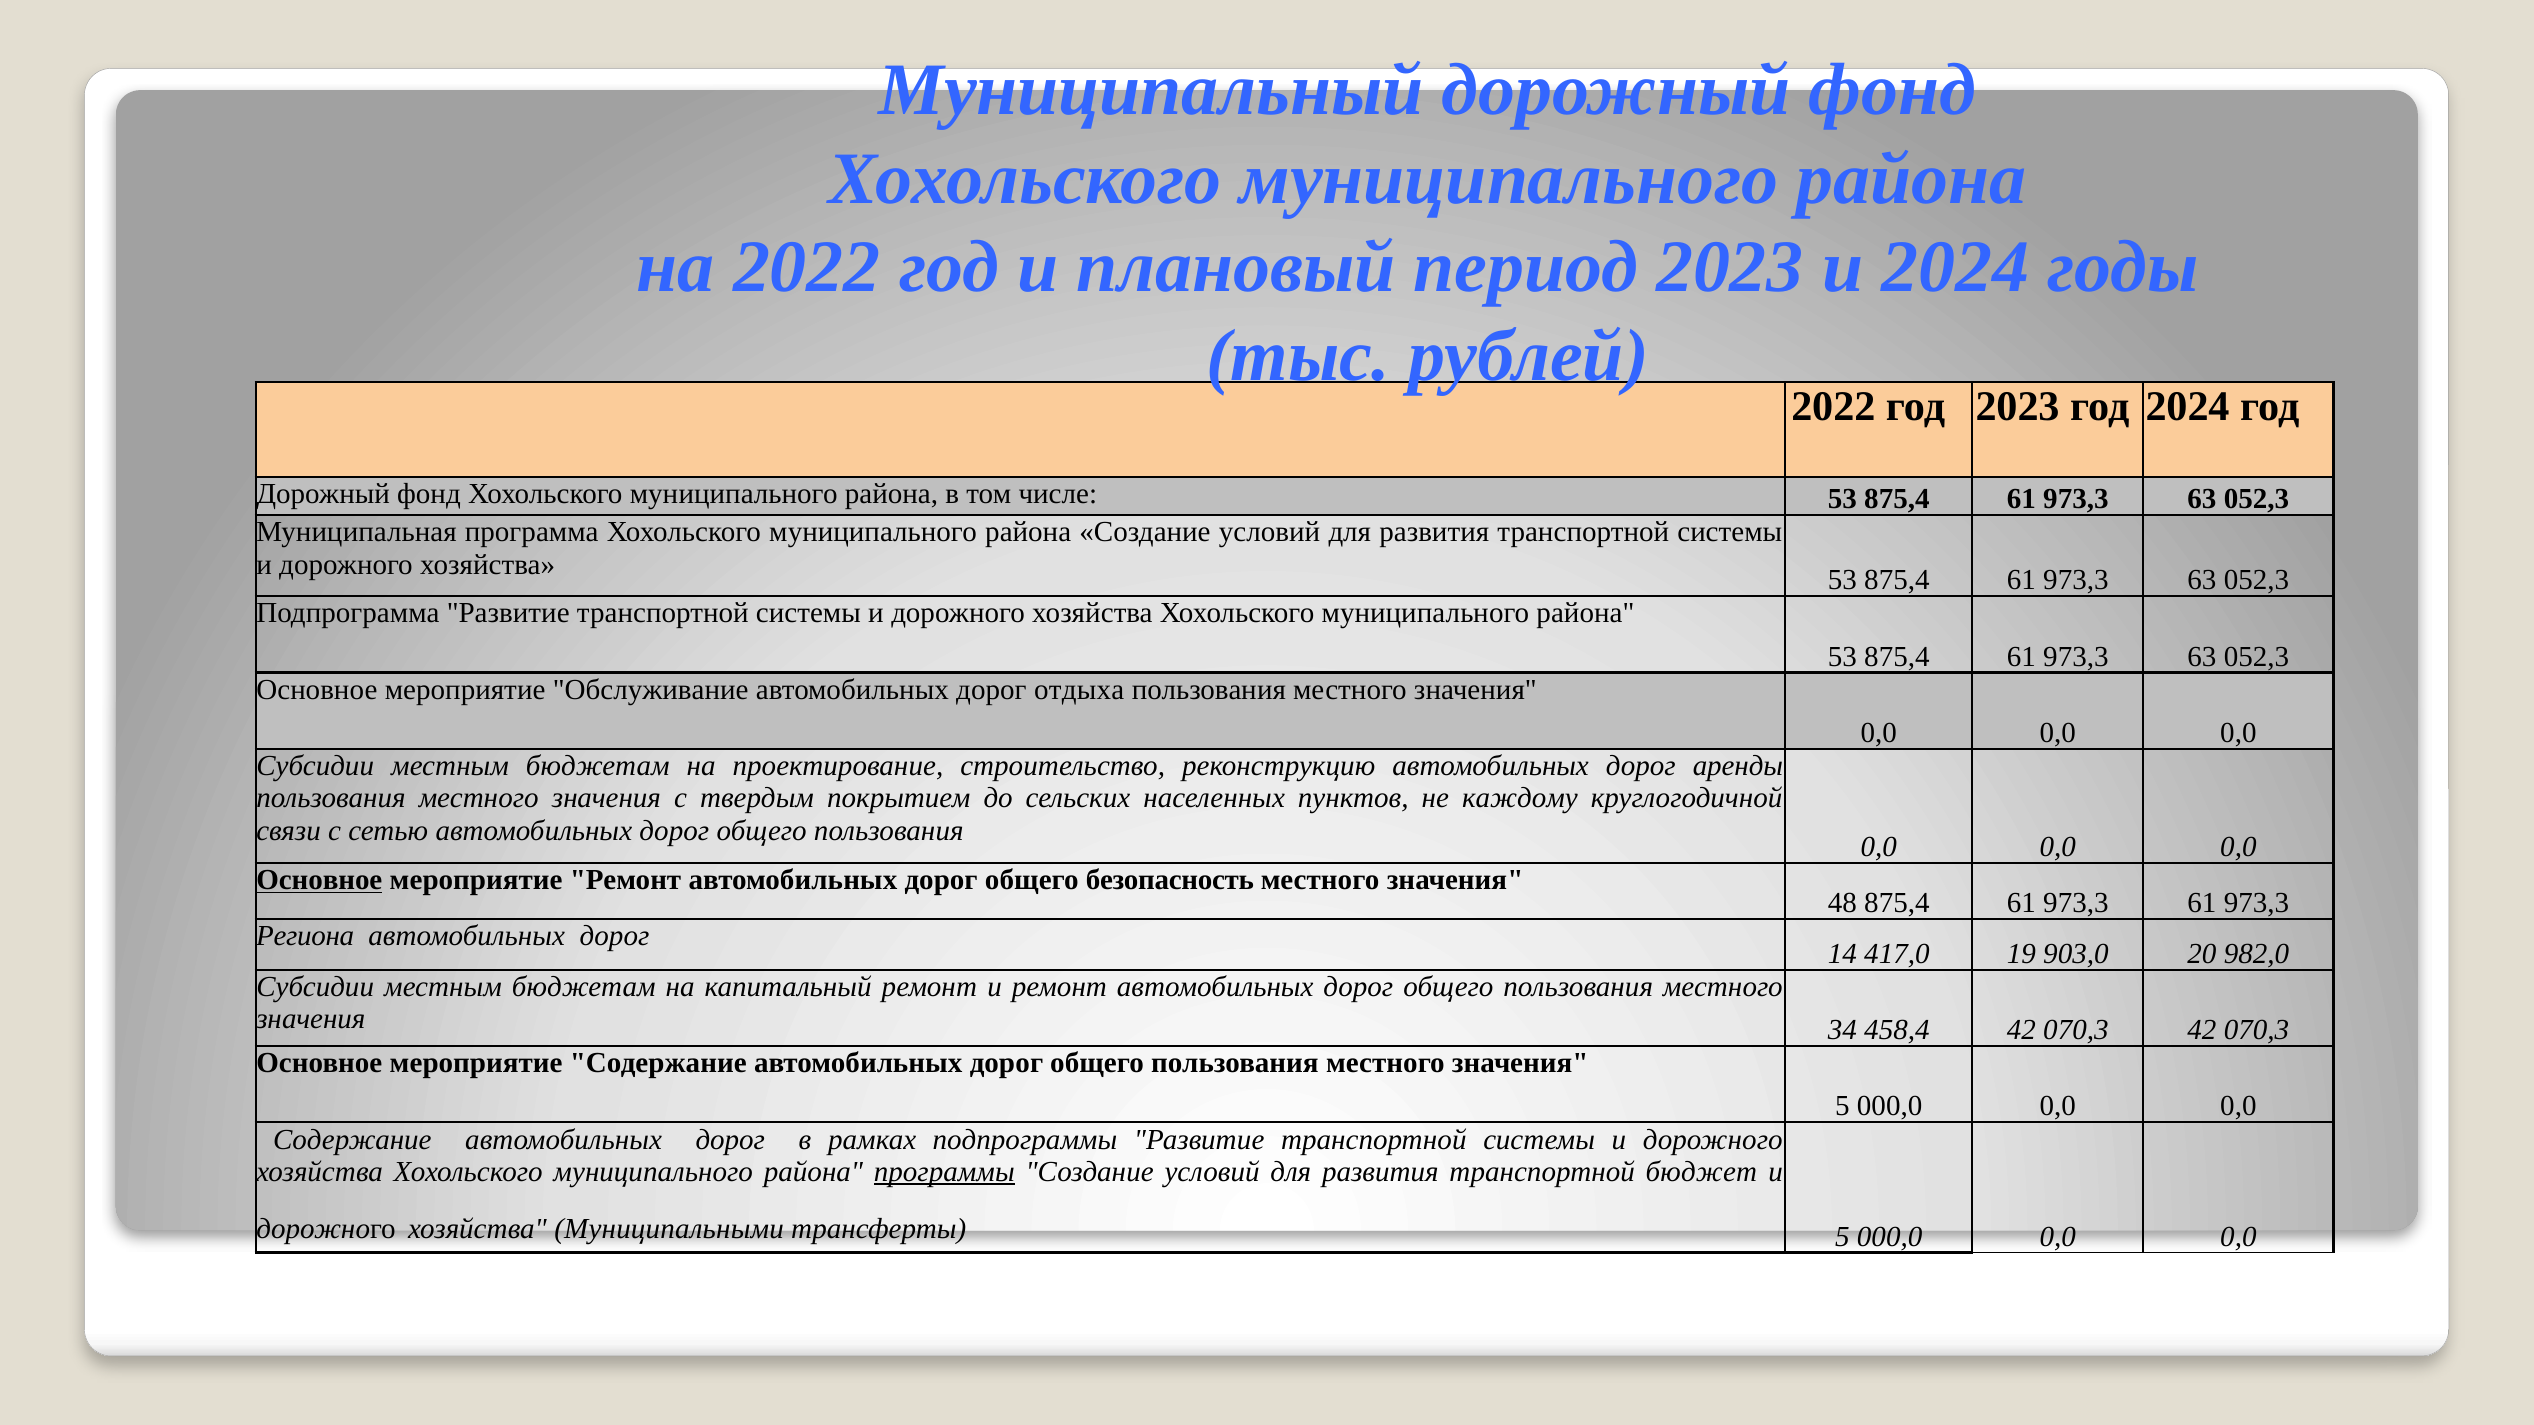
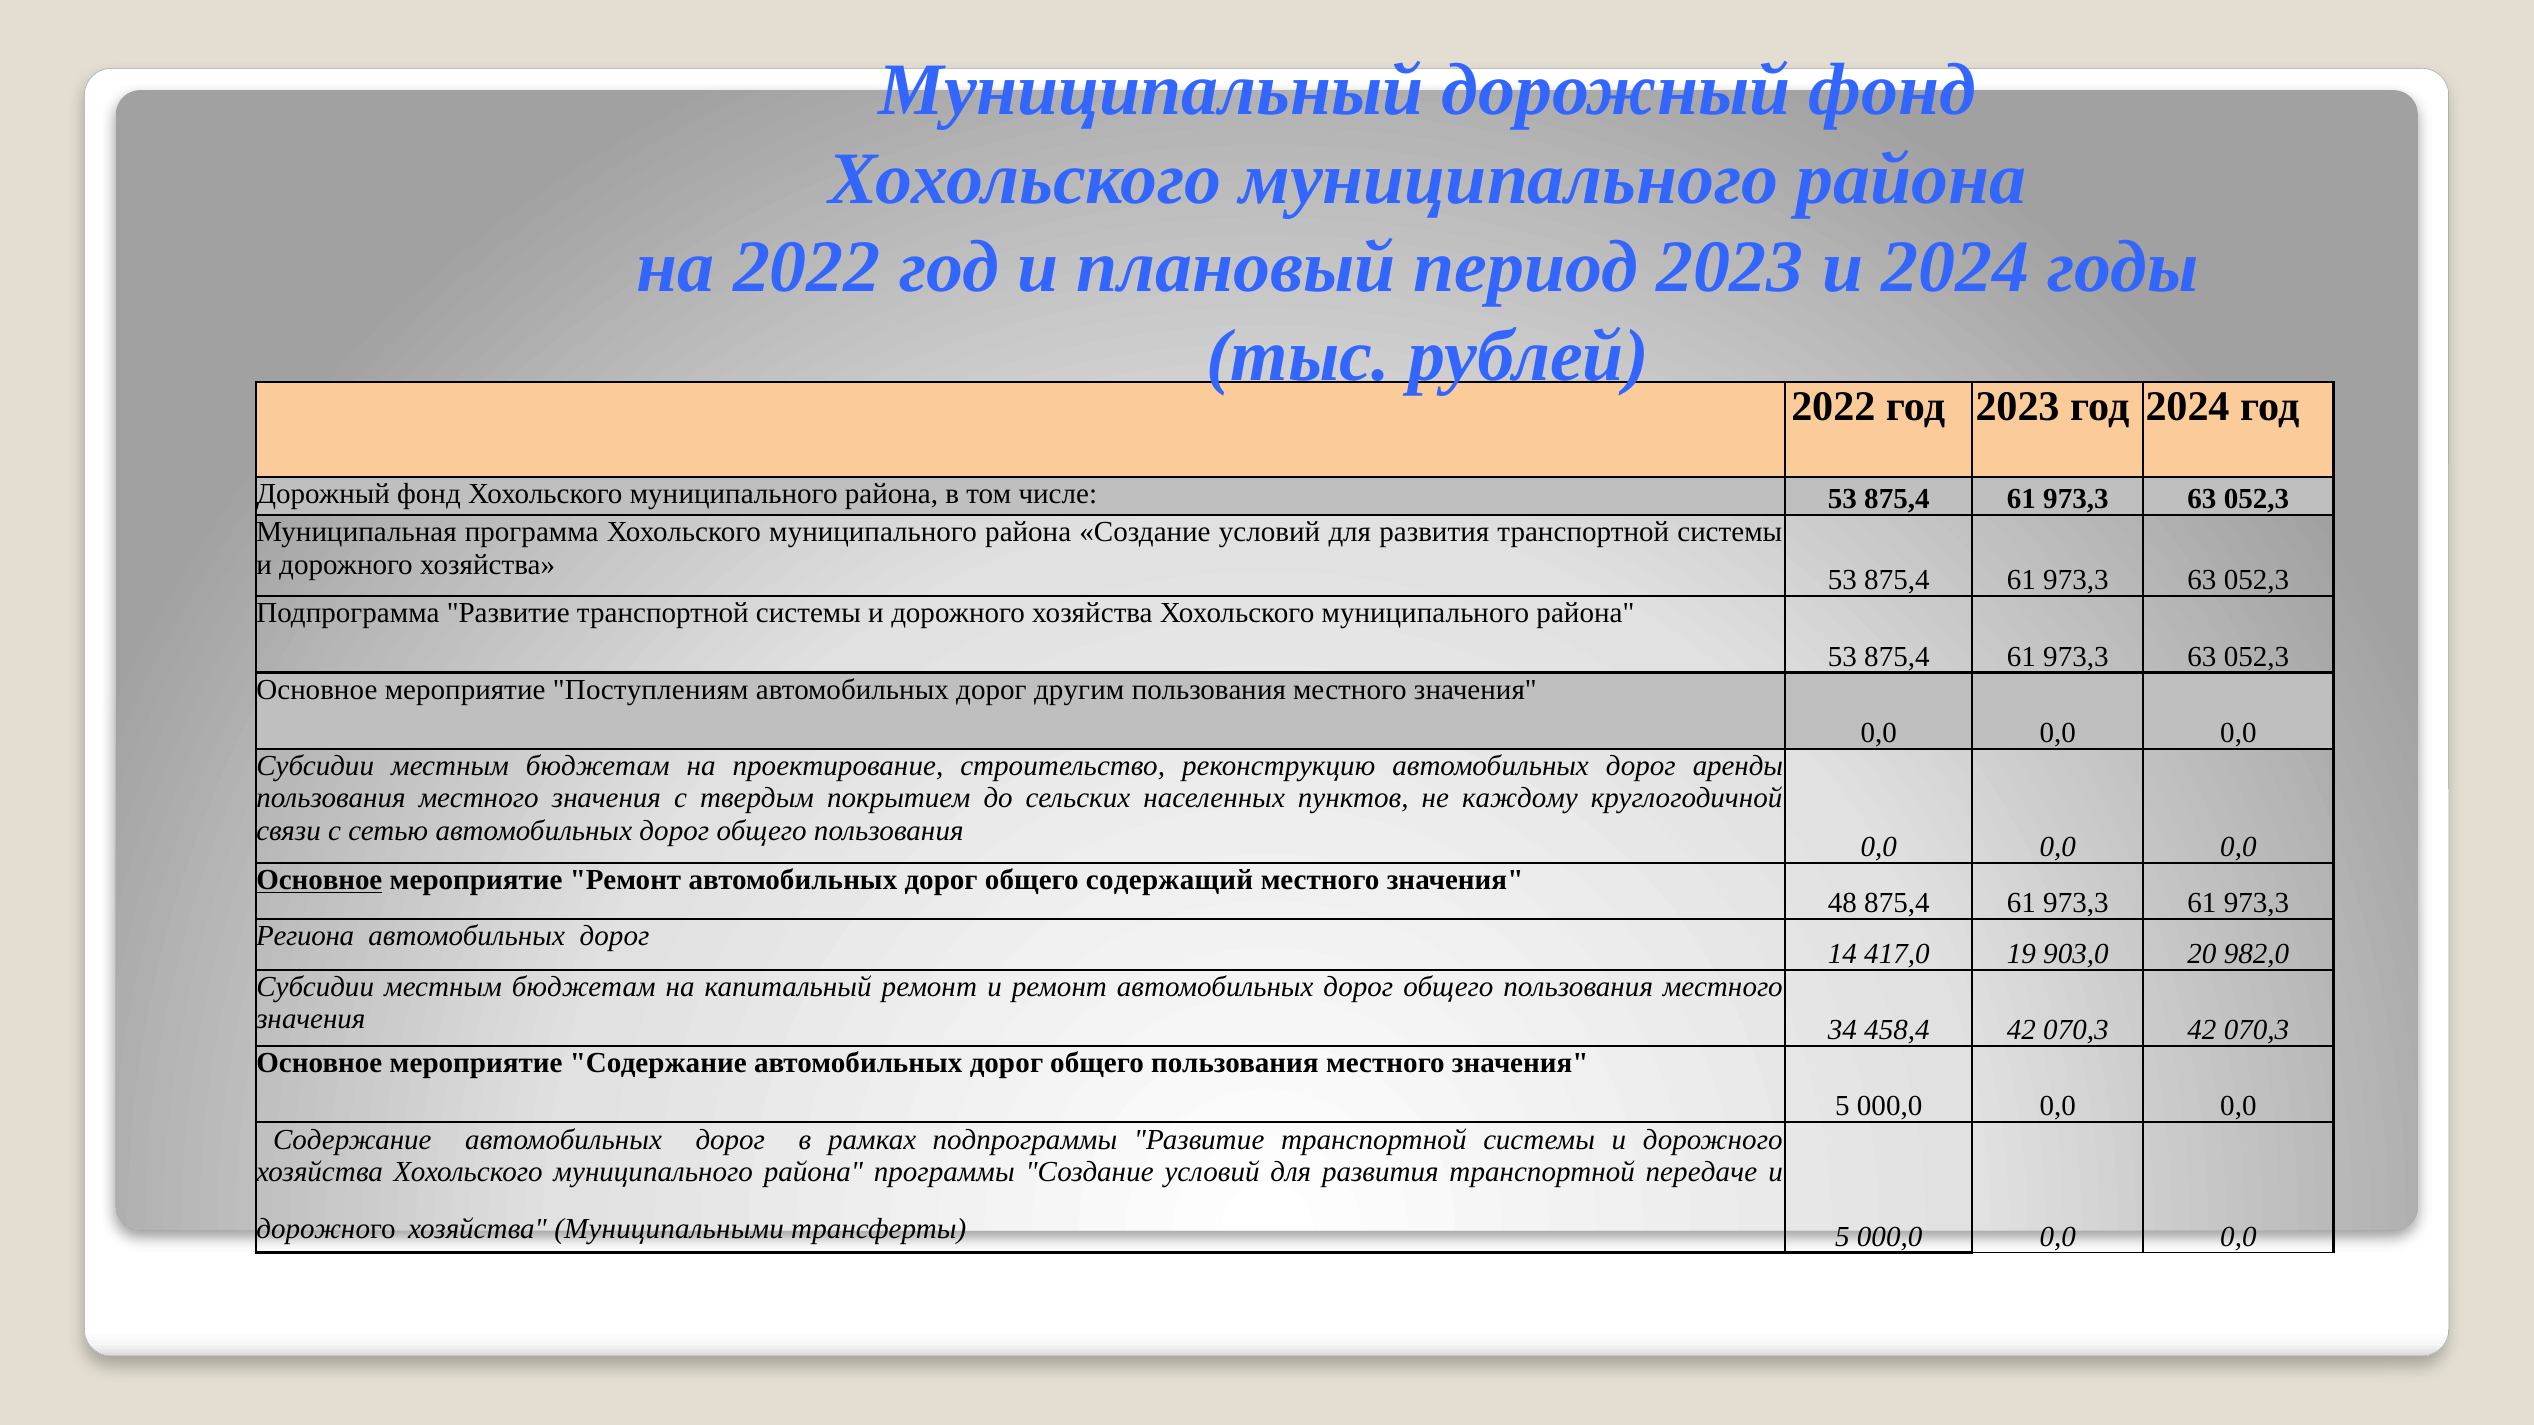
Обслуживание: Обслуживание -> Поступлениям (651, 690)
отдыха: отдыха -> другим (1079, 690)
безопасность: безопасность -> содержащий (1170, 880)
программы underline: present -> none (944, 1172)
бюджет: бюджет -> передаче (1701, 1172)
